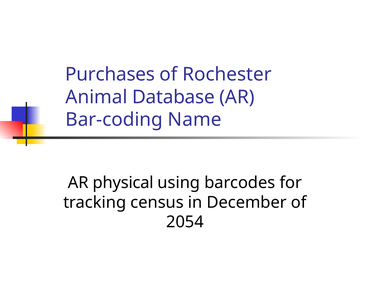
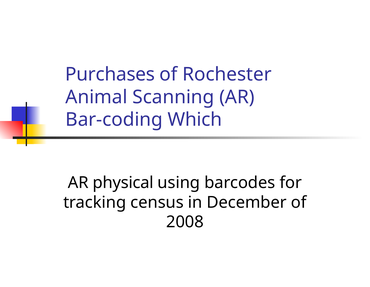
Database: Database -> Scanning (173, 97)
Name: Name -> Which (195, 120)
2054: 2054 -> 2008 (185, 222)
